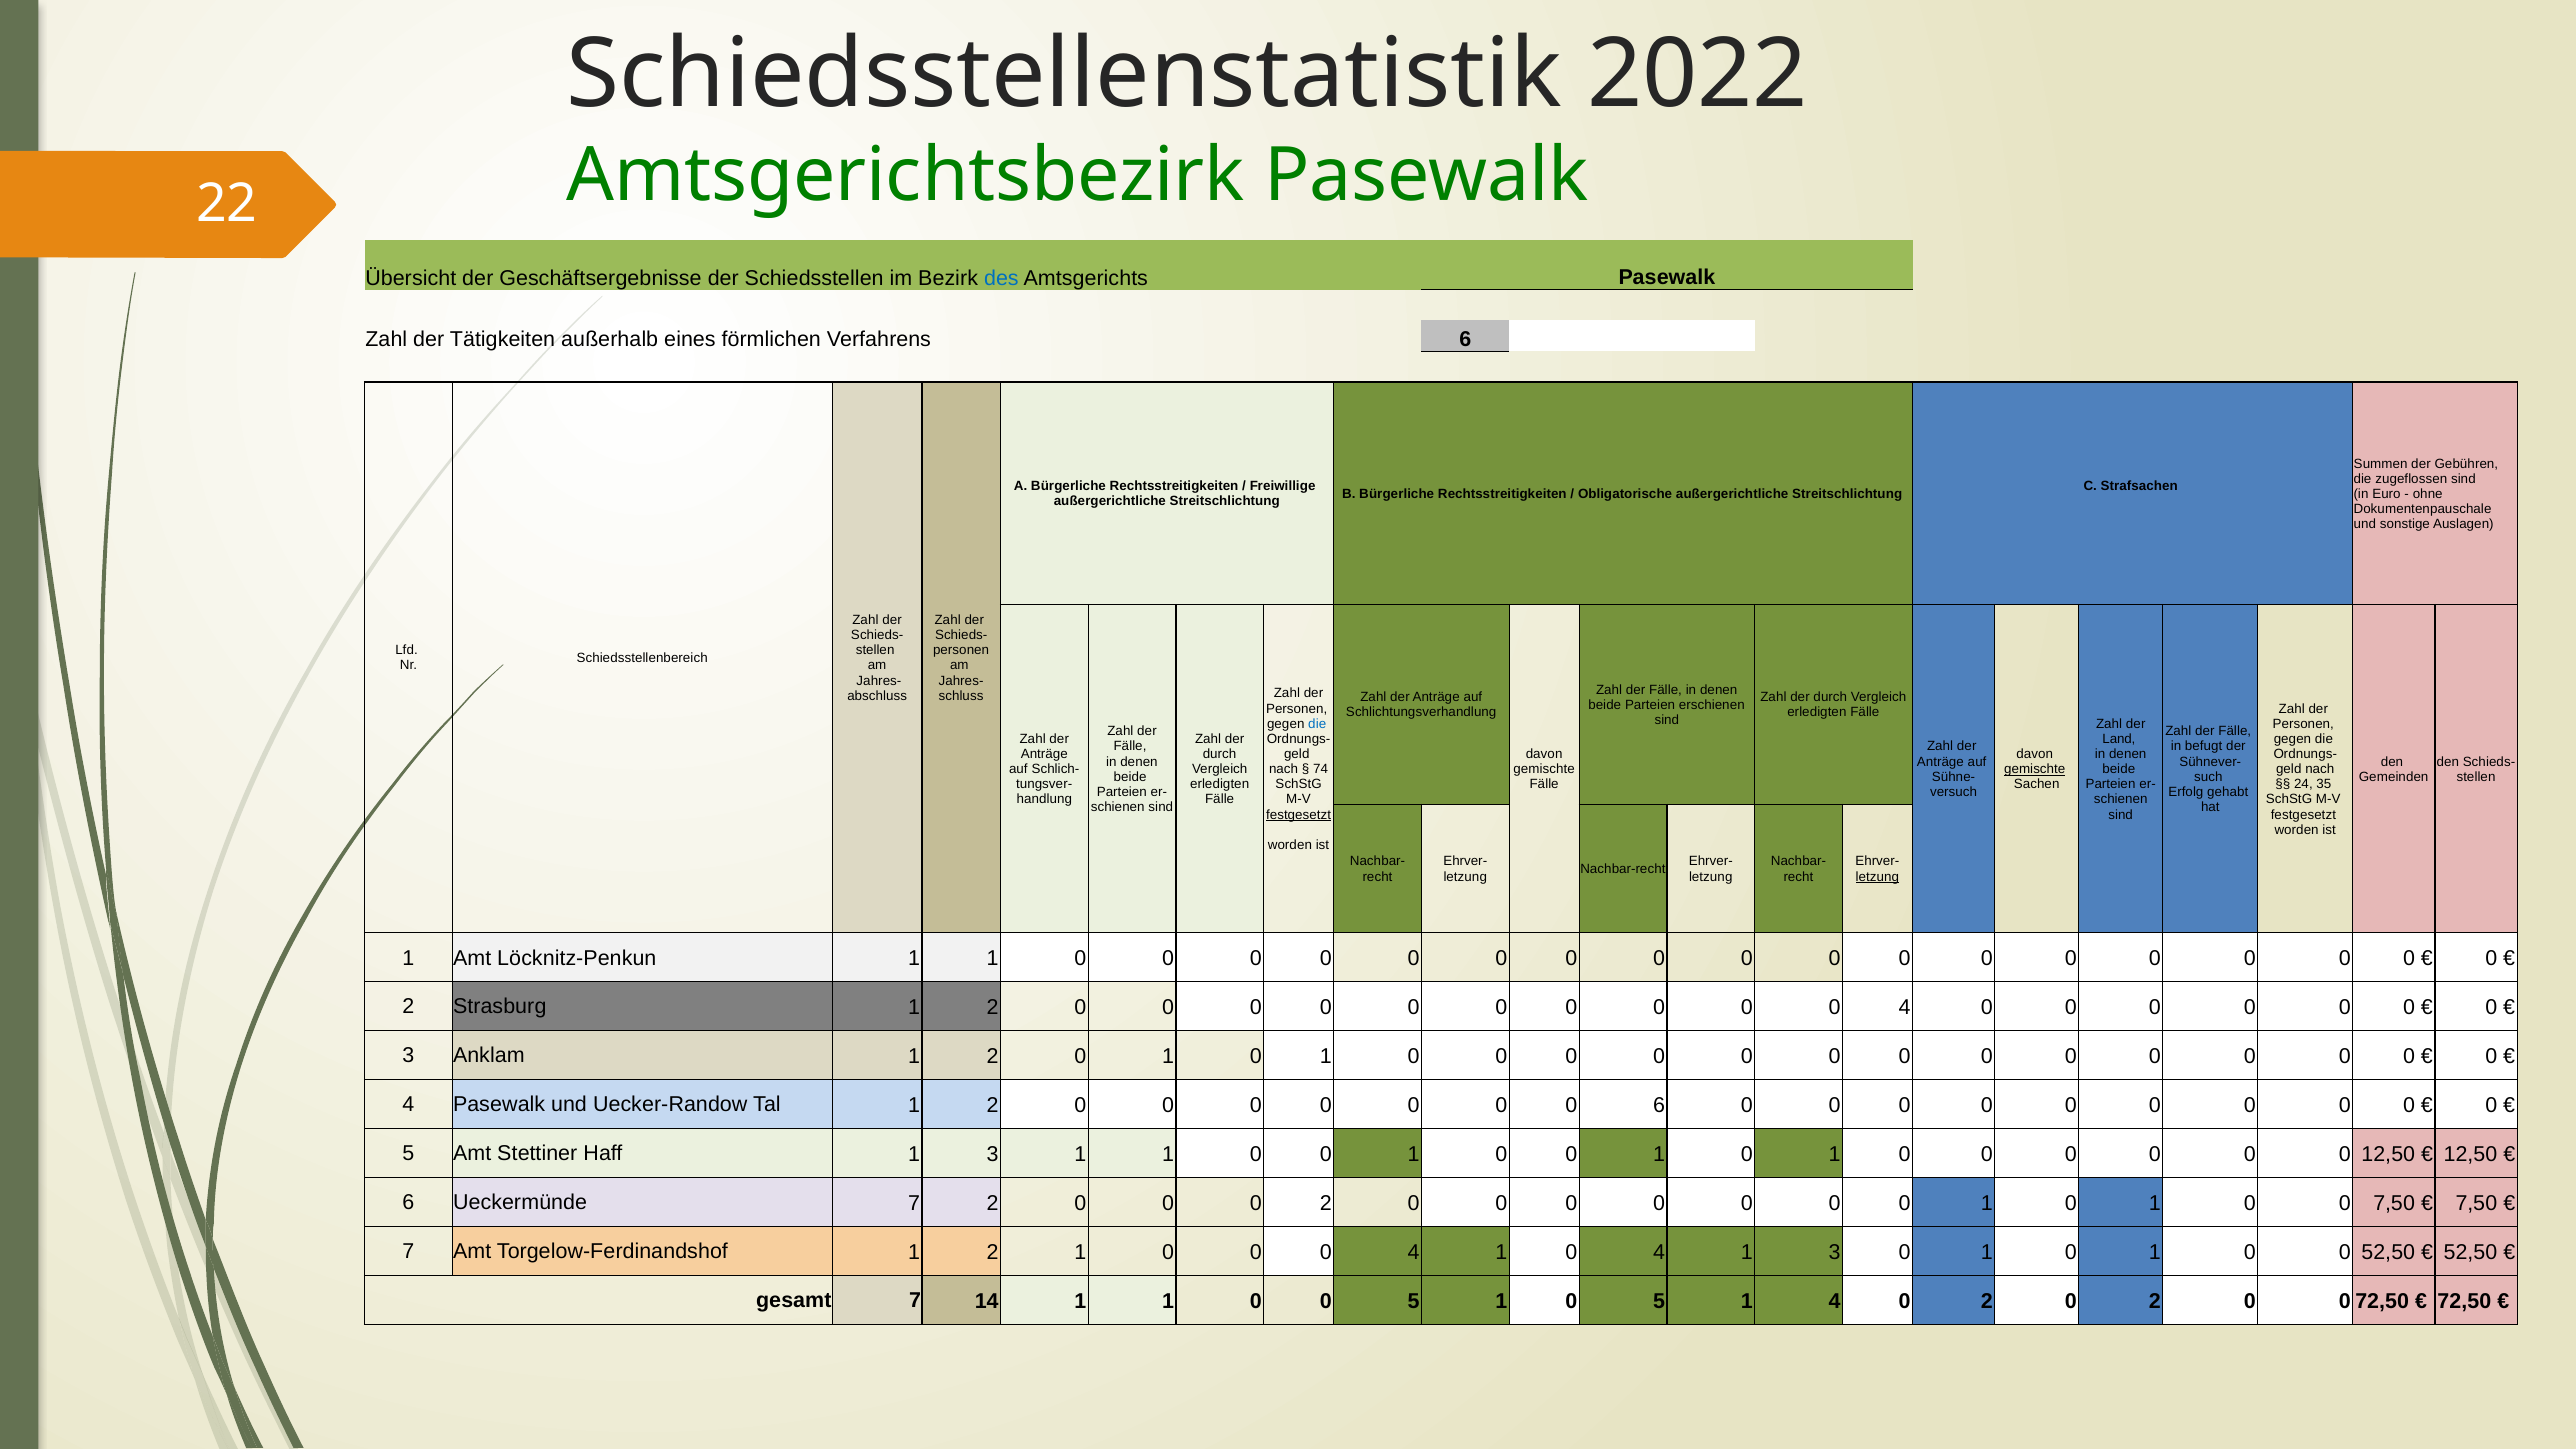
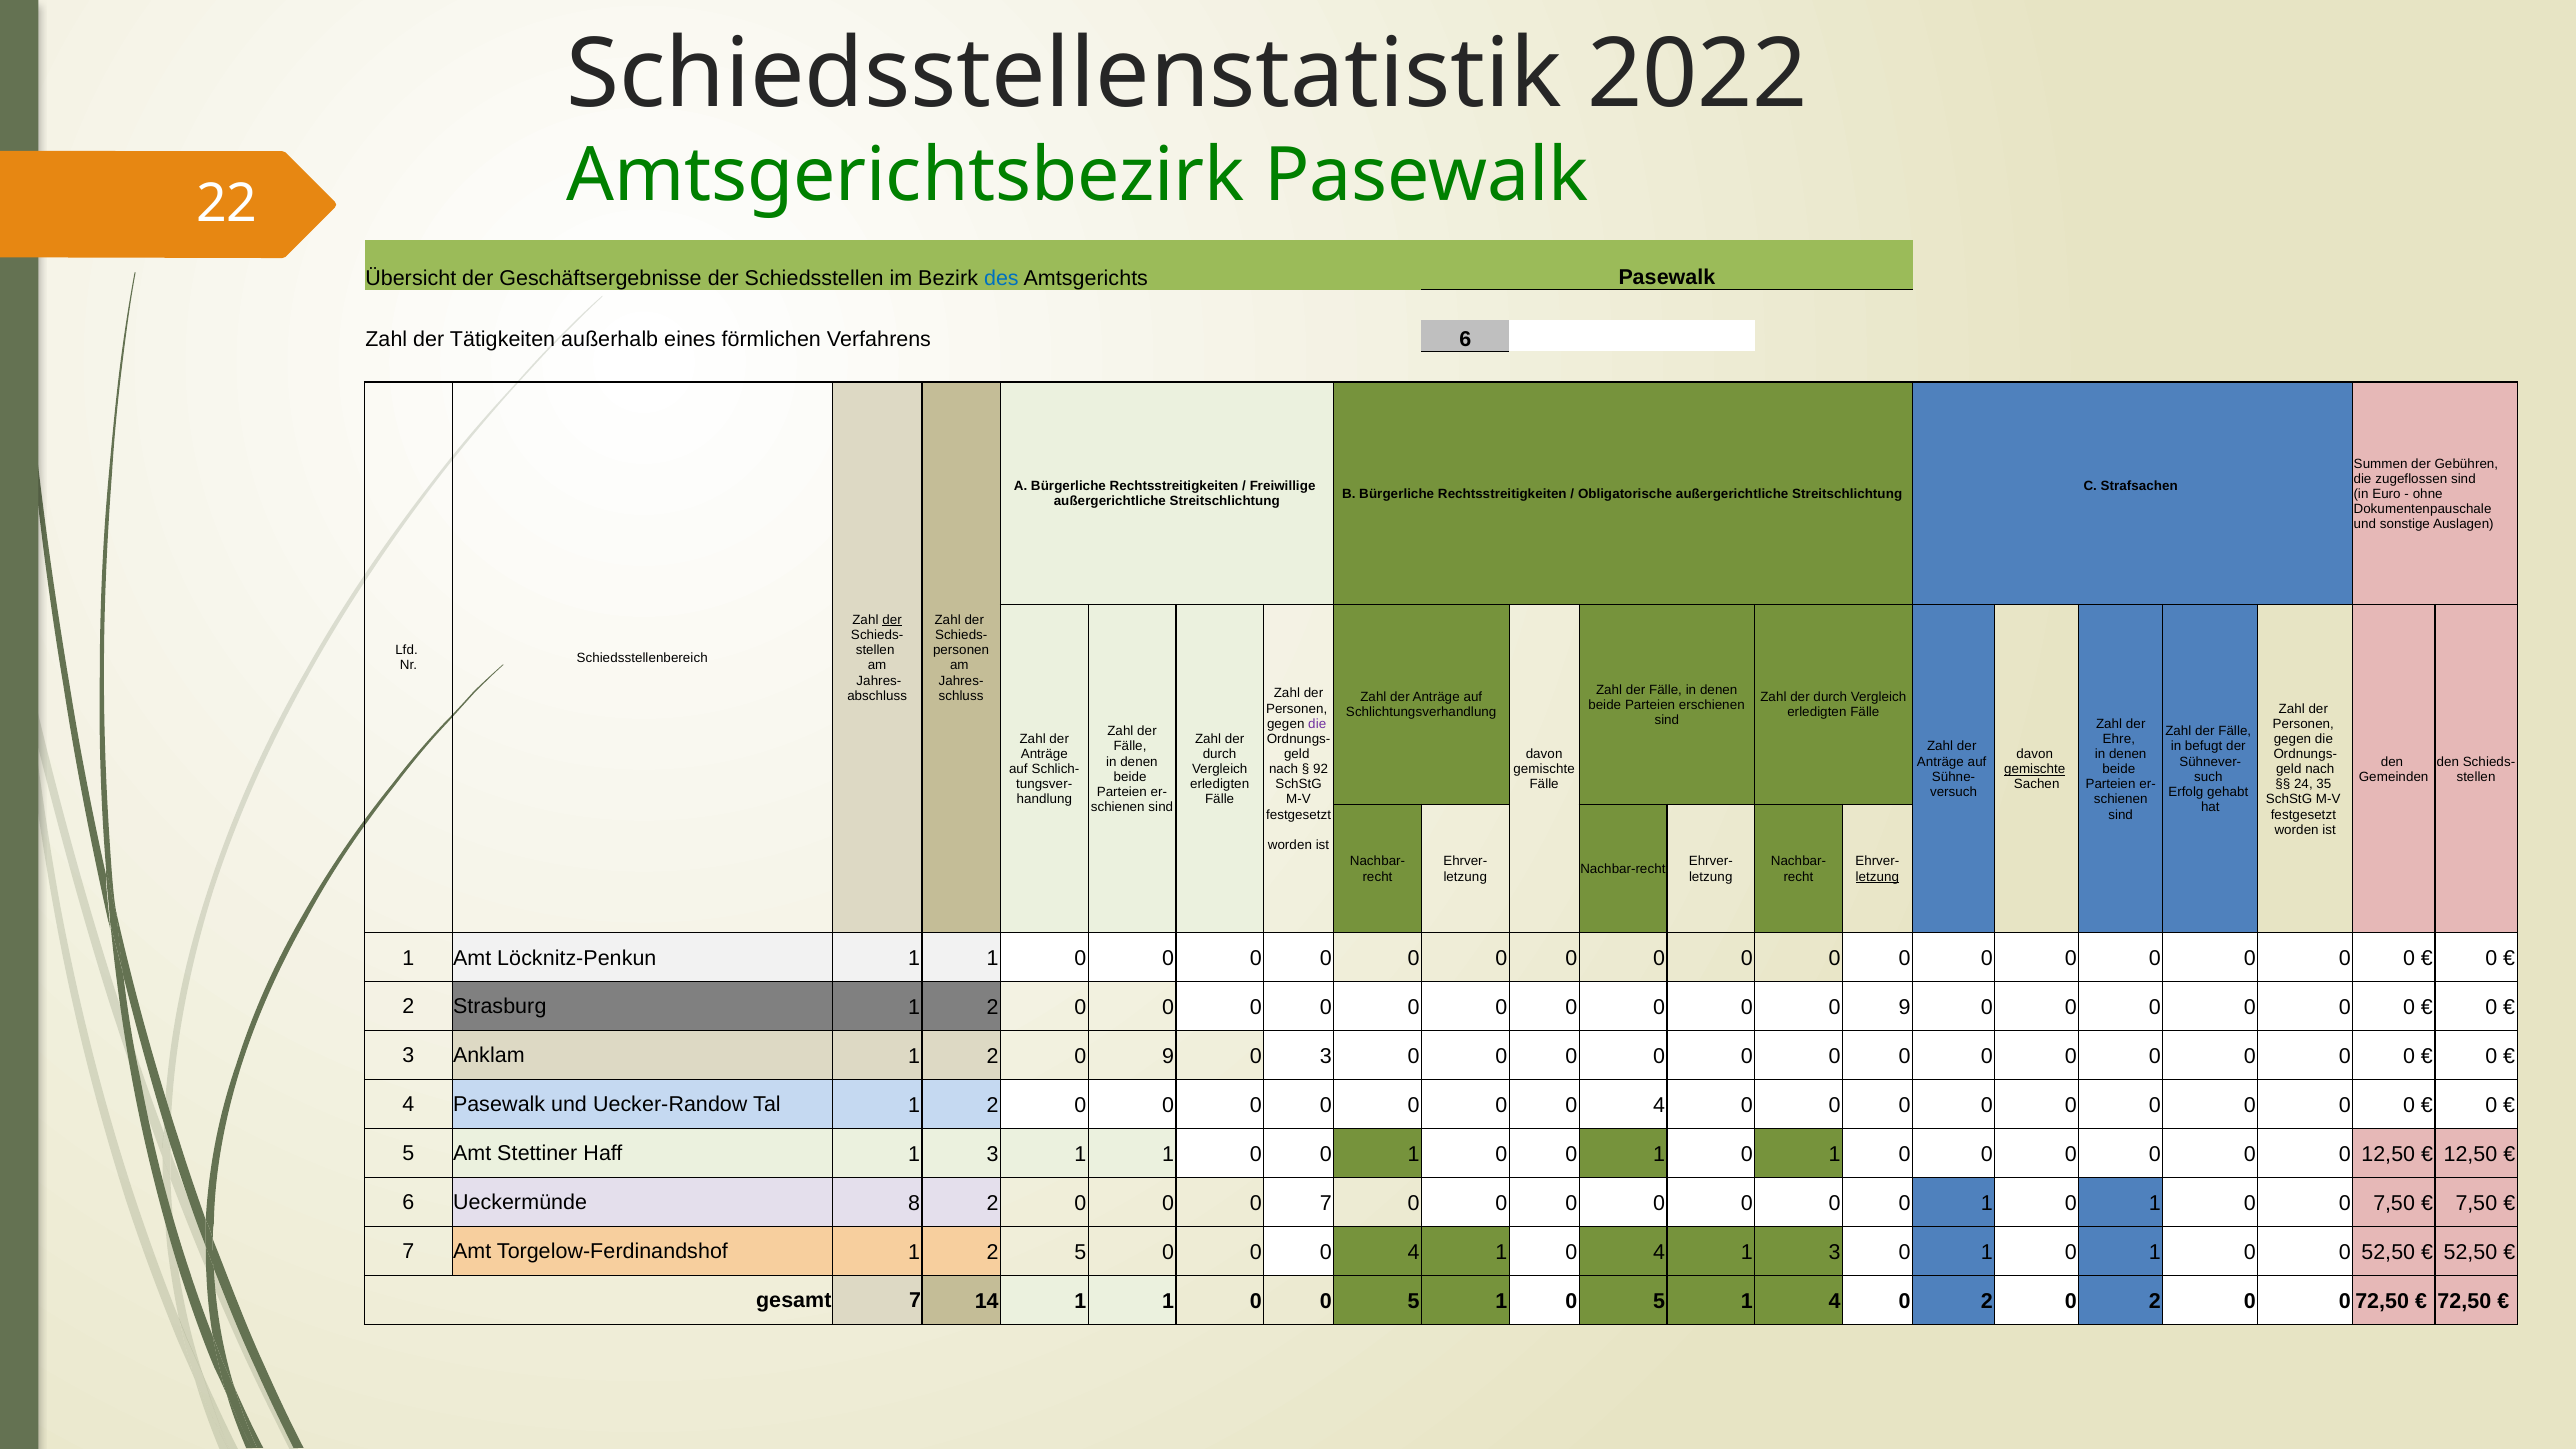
der underline: none -> present (892, 620)
die colour: blue -> purple (1317, 724)
Land: Land -> Ehre (2119, 739)
74: 74 -> 92 (1321, 769)
festgesetzt underline: present -> none (1299, 815)
4: 4 -> 9 (1905, 1007)
2 0 1: 1 -> 9 (1168, 1056)
1: 1 -> 3 (1326, 1056)
6: 6 -> 4 (1659, 1105)
Ueckermünde 7: 7 -> 8 (914, 1203)
0 0 2: 2 -> 7 (1326, 1203)
2 1: 1 -> 5 (1080, 1252)
